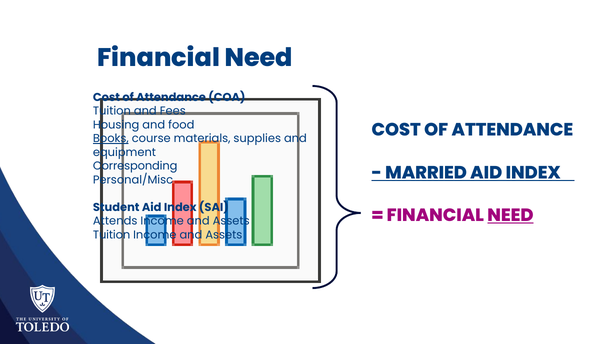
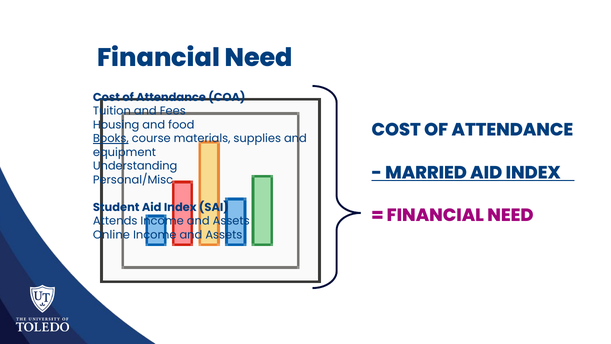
Corresponding: Corresponding -> Understanding (135, 166)
NEED underline: present -> none (510, 215)
Tuition: Tuition -> Online (111, 235)
